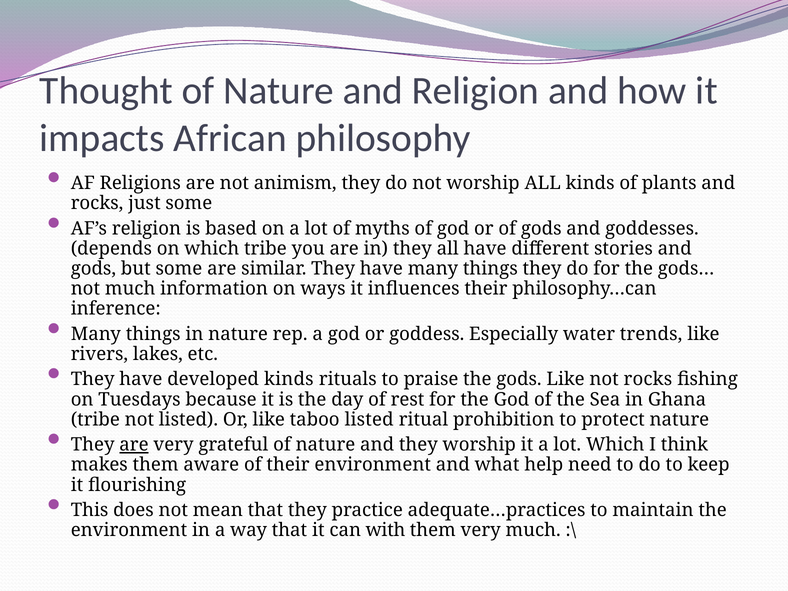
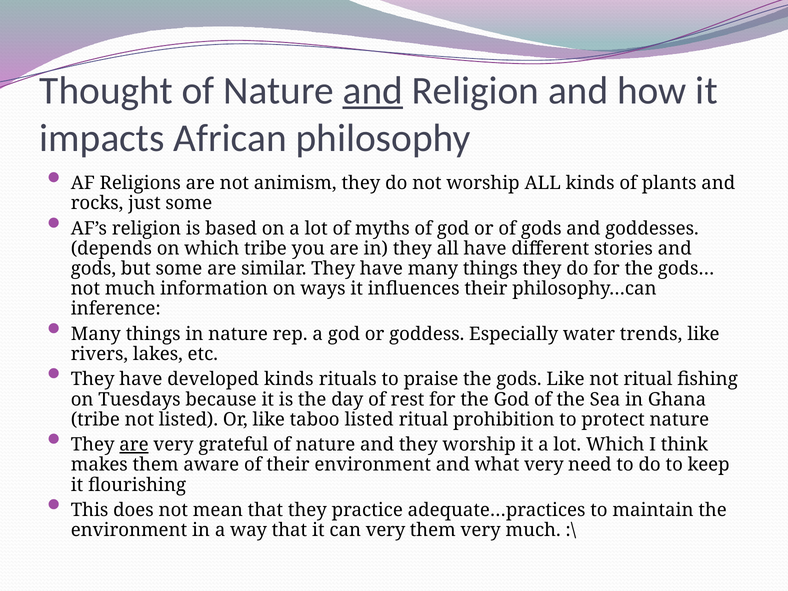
and underline: none -> present (373, 91)
not rocks: rocks -> ritual (648, 379)
what help: help -> very (544, 465)
can with: with -> very (386, 530)
